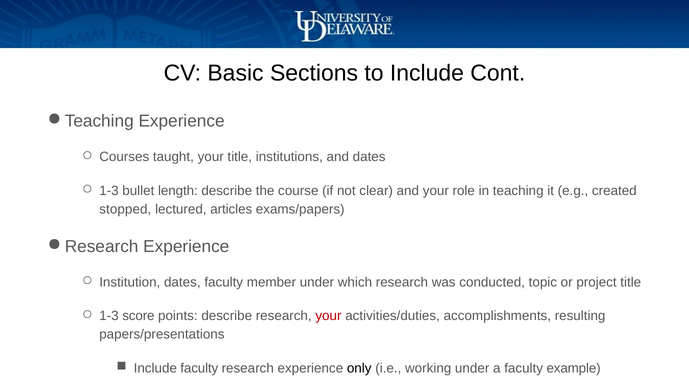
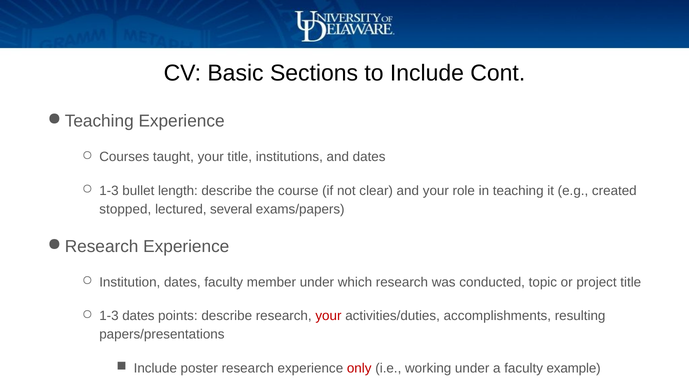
articles: articles -> several (231, 209)
1-3 score: score -> dates (138, 316)
Include faculty: faculty -> poster (199, 368)
only colour: black -> red (359, 368)
